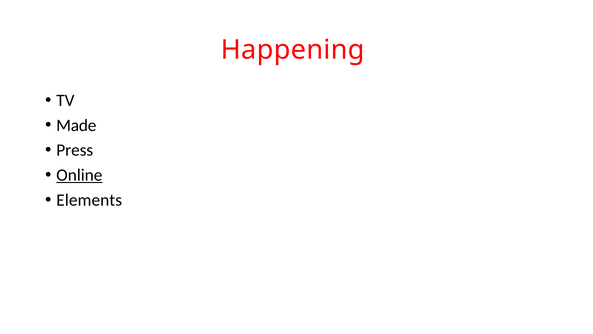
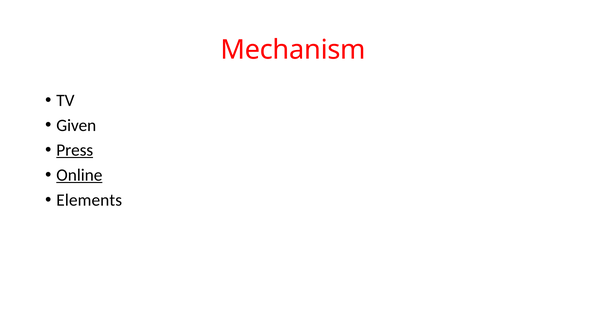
Happening: Happening -> Mechanism (293, 50)
Made: Made -> Given (76, 125)
Press underline: none -> present (75, 150)
